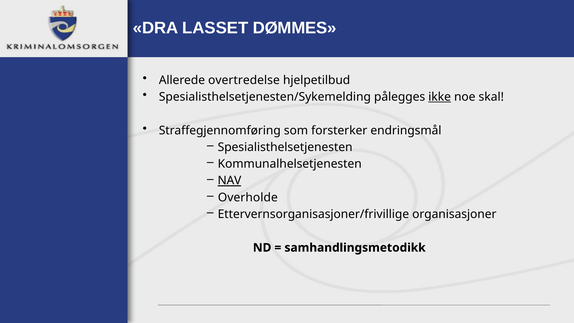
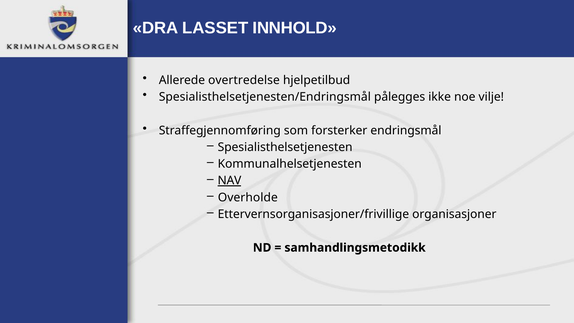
DØMMES: DØMMES -> INNHOLD (295, 28)
Spesialisthelsetjenesten/Sykemelding: Spesialisthelsetjenesten/Sykemelding -> Spesialisthelsetjenesten/Endringsmål (265, 97)
ikke underline: present -> none (440, 97)
skal: skal -> vilje (491, 97)
